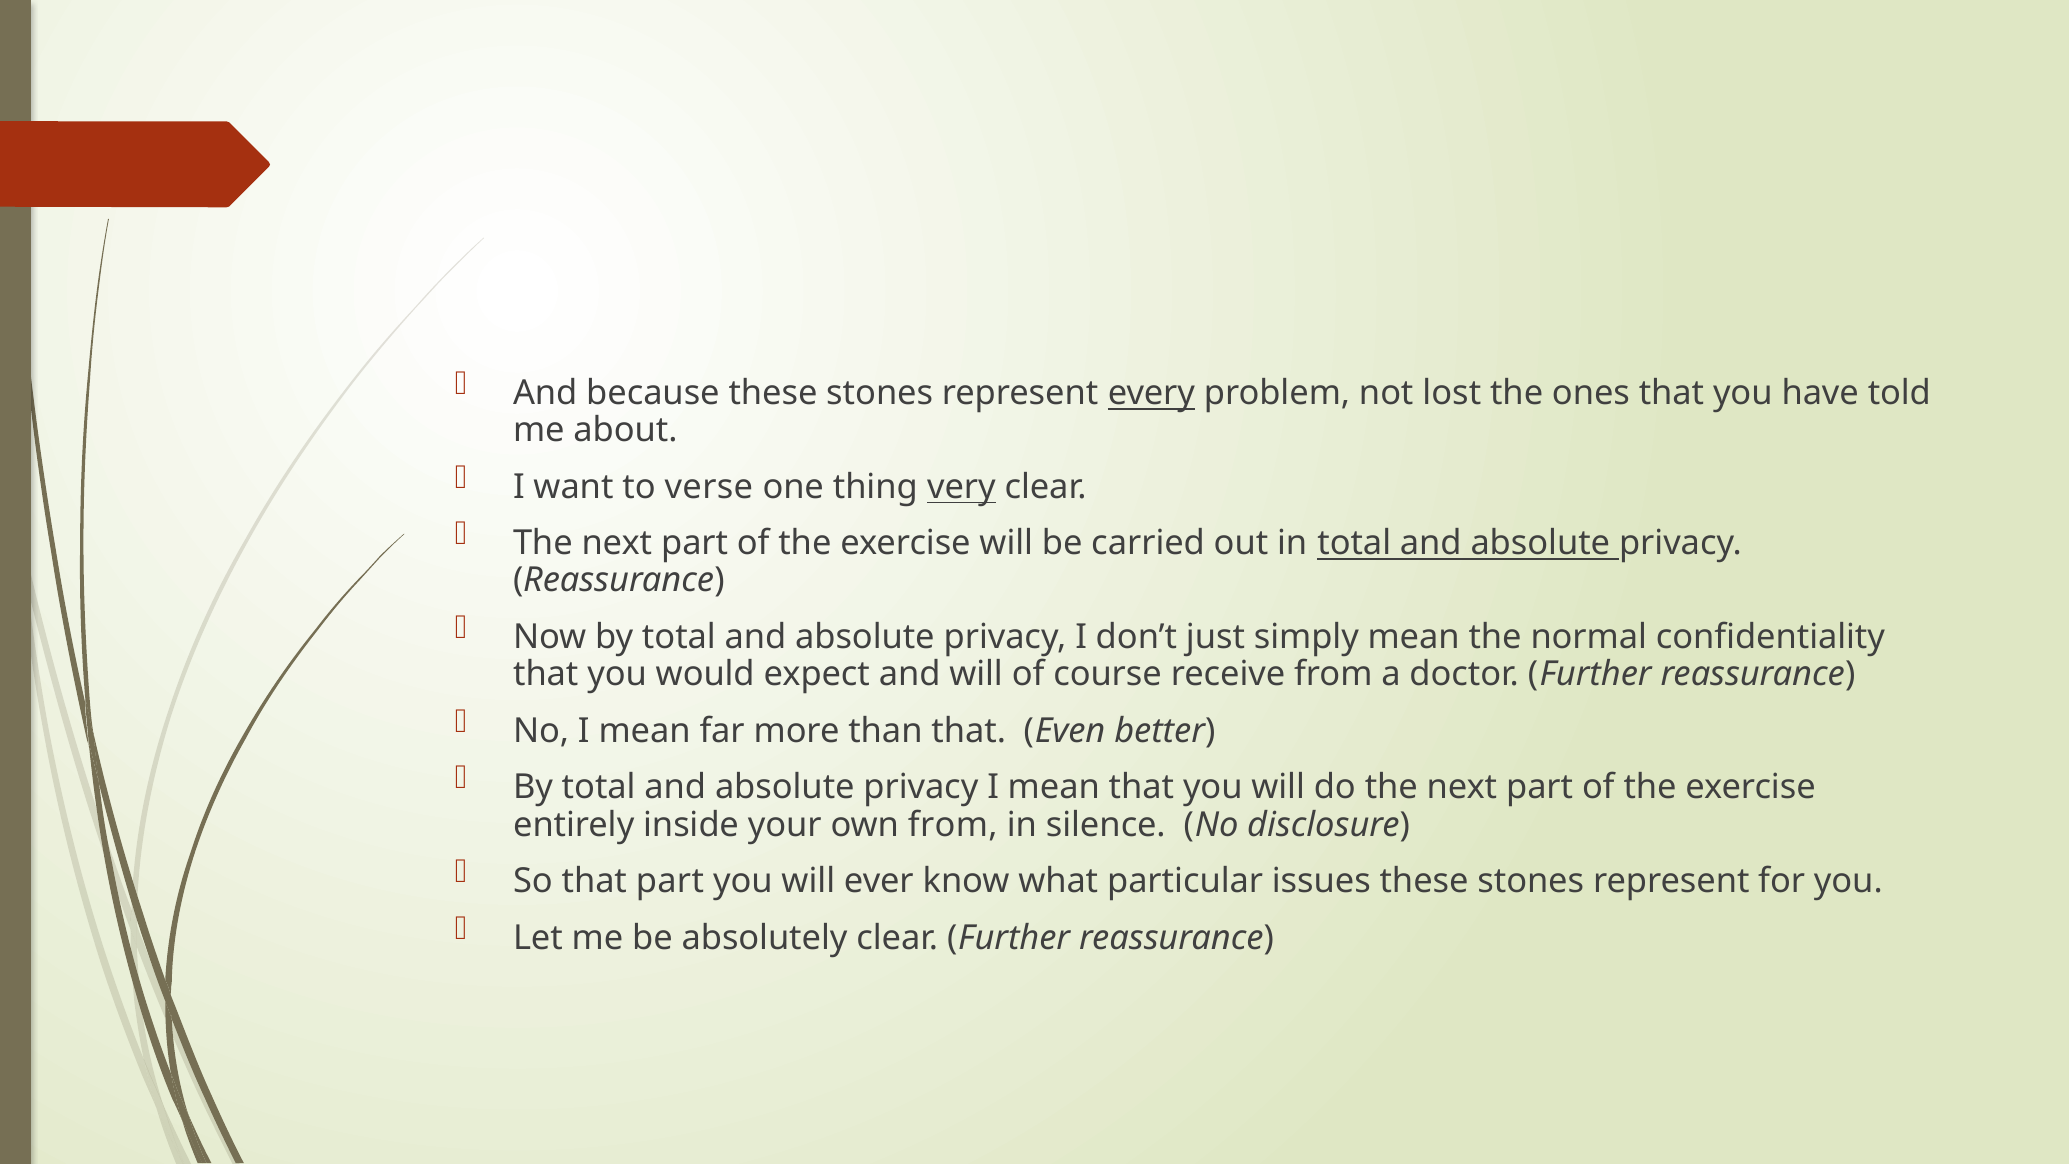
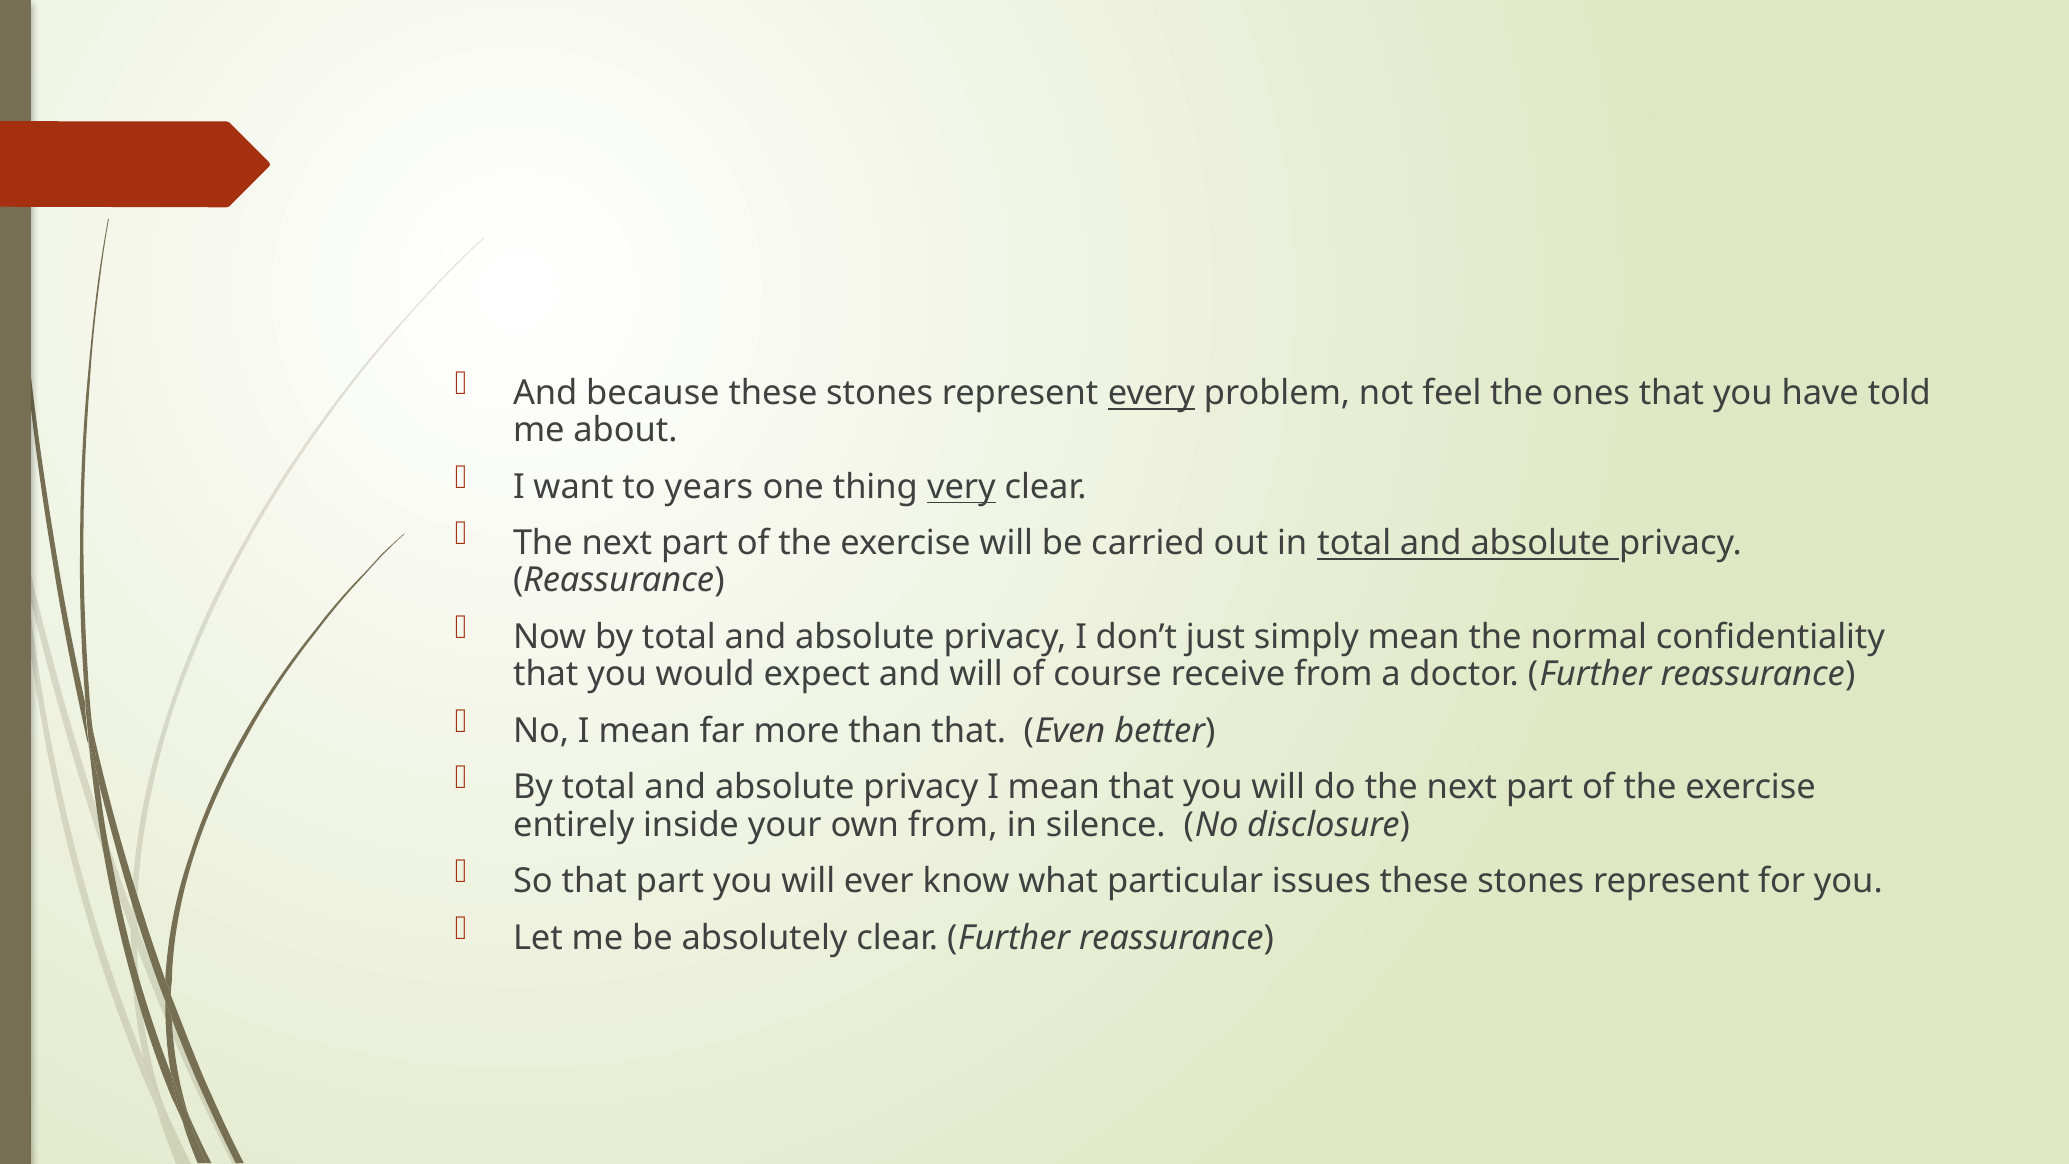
lost: lost -> feel (1452, 393)
verse: verse -> years (709, 487)
